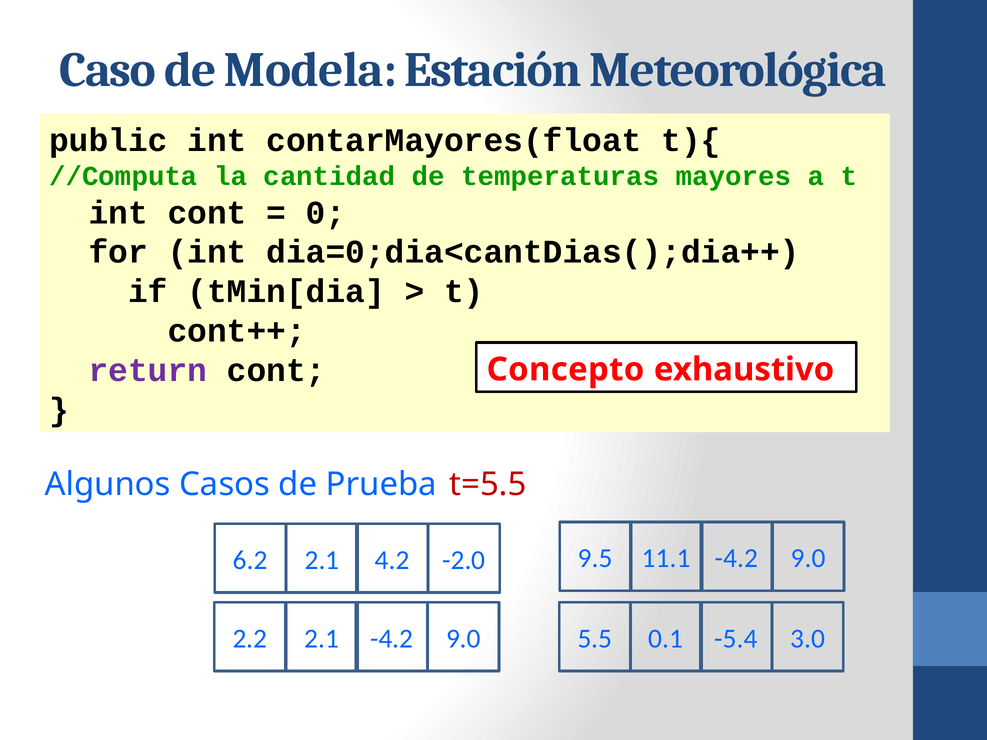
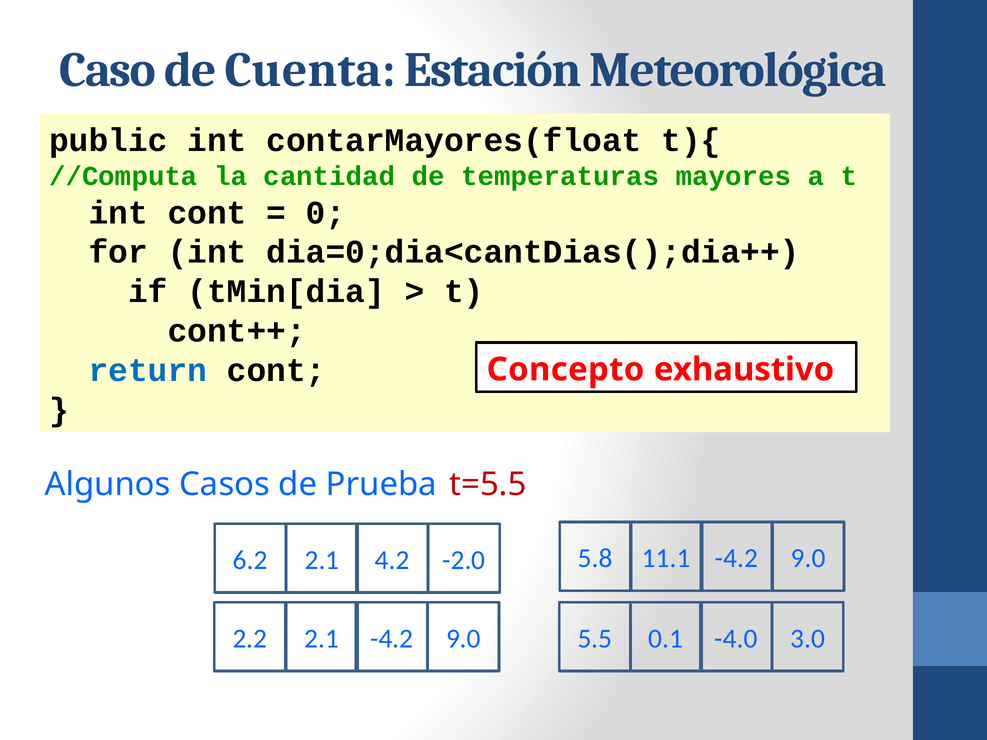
Modela: Modela -> Cuenta (310, 70)
return colour: purple -> blue (148, 371)
9.5: 9.5 -> 5.8 (595, 559)
-5.4: -5.4 -> -4.0 (736, 639)
